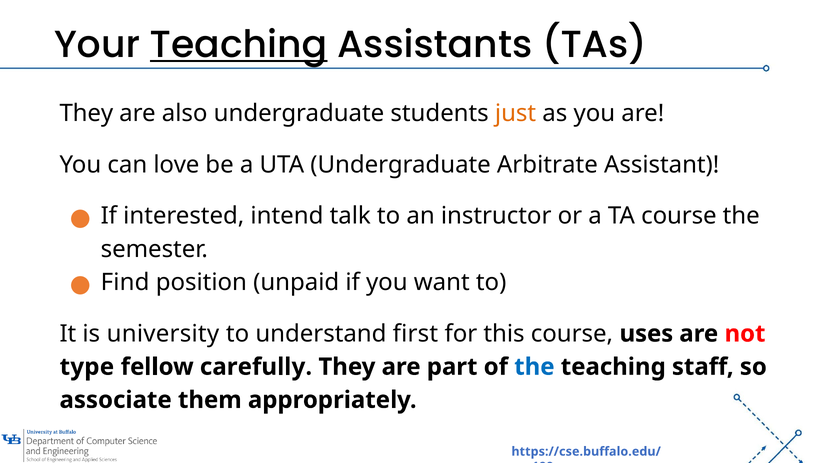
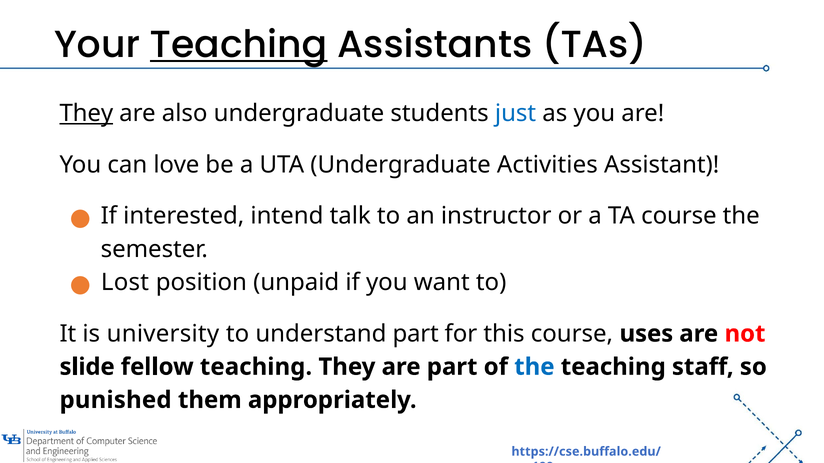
They underline: none -> present (86, 113)
just colour: orange -> blue (516, 113)
Arbitrate: Arbitrate -> Activities (547, 165)
Find: Find -> Lost (125, 283)
understand first: first -> part (416, 334)
type: type -> slide (87, 367)
fellow carefully: carefully -> teaching (256, 367)
associate: associate -> punished (116, 400)
